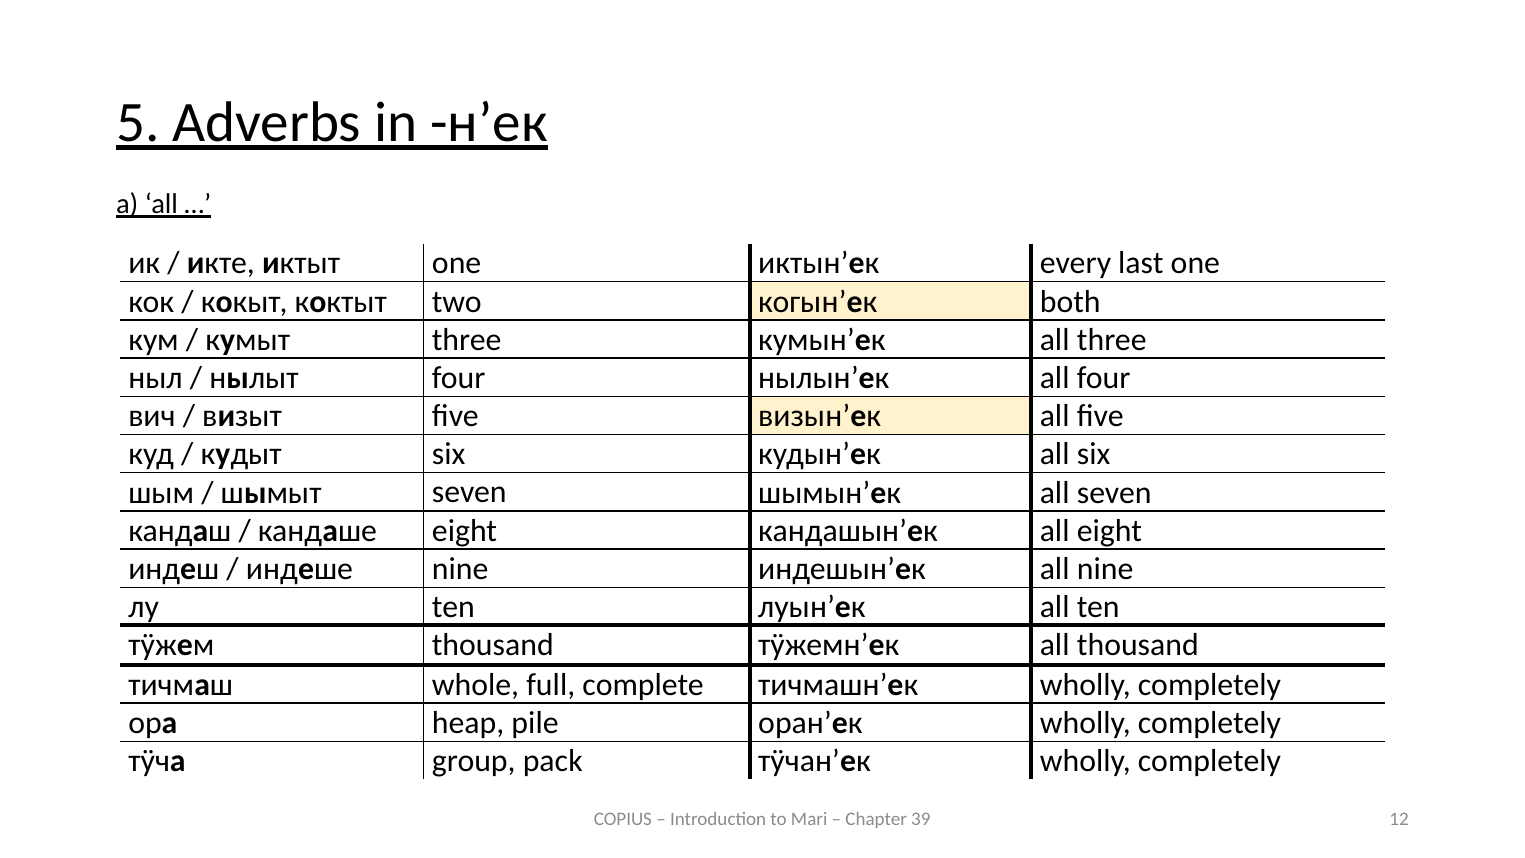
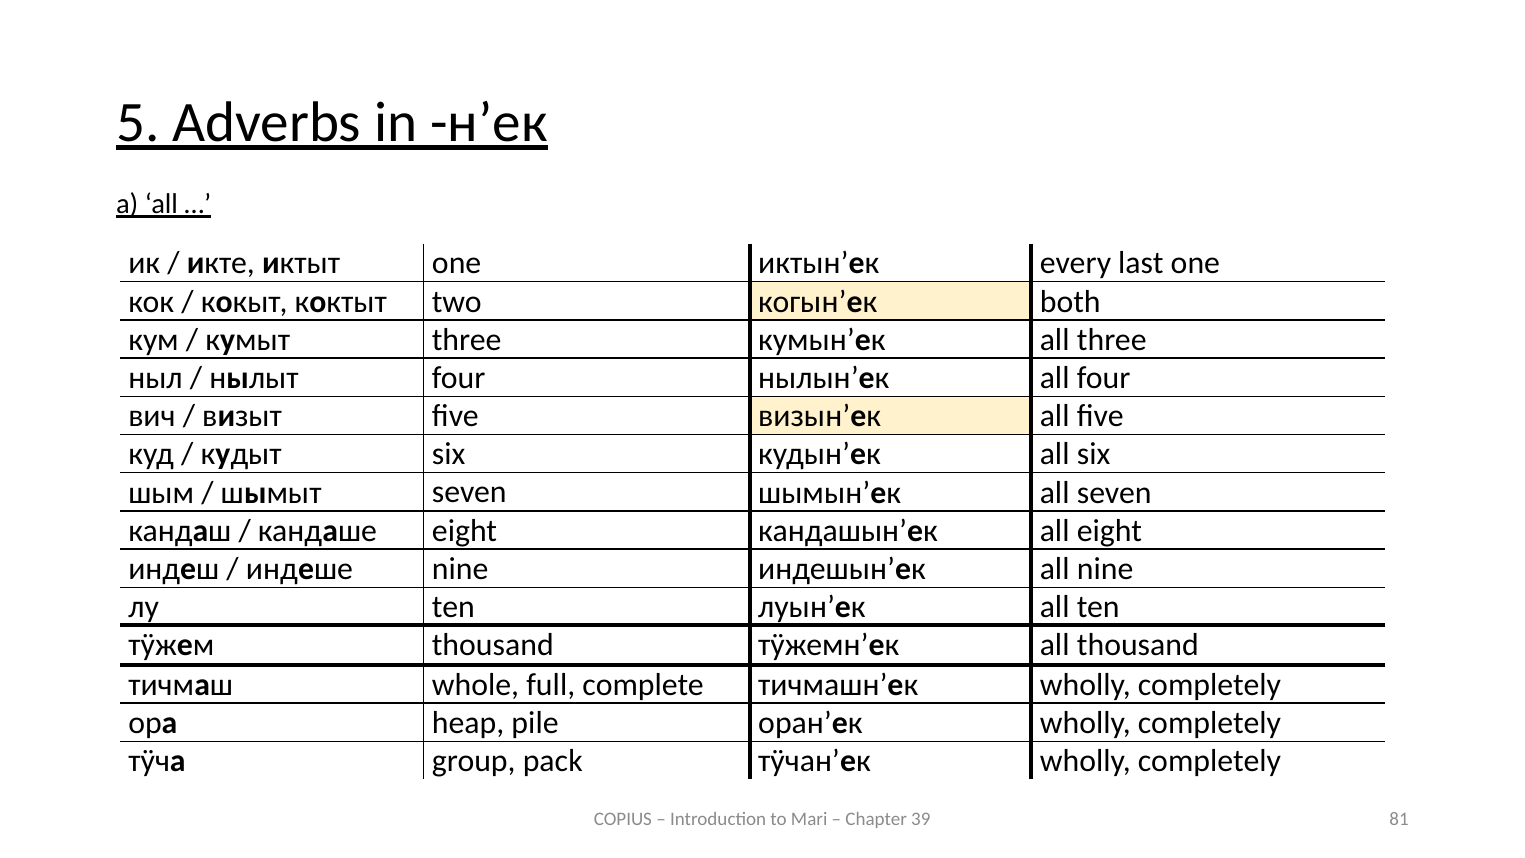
12: 12 -> 81 (1399, 819)
